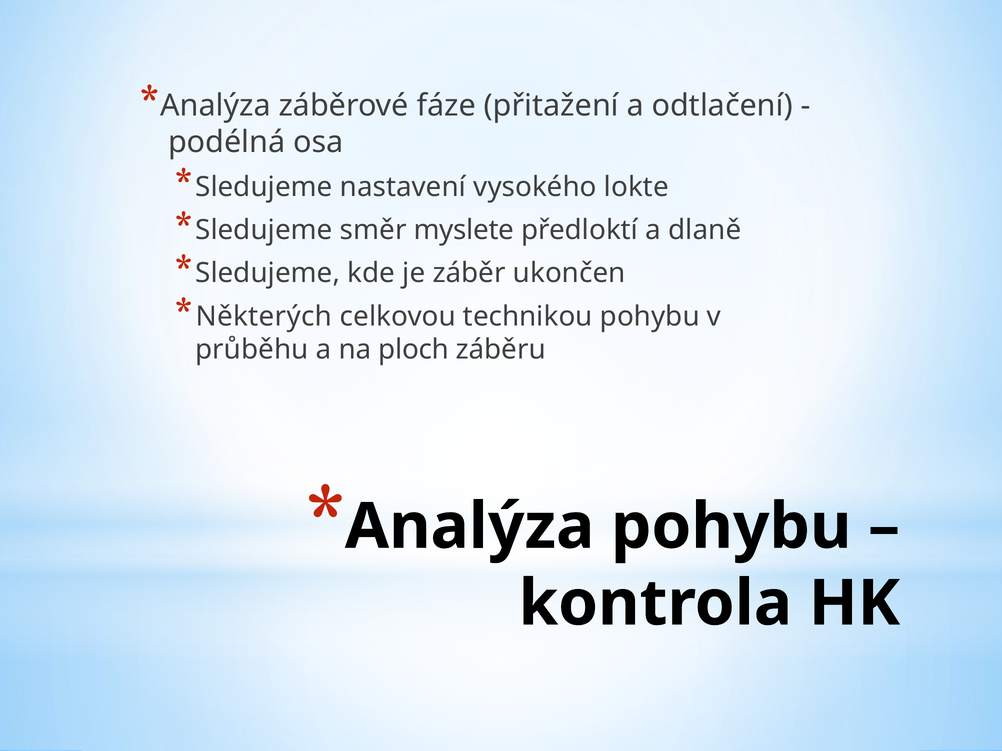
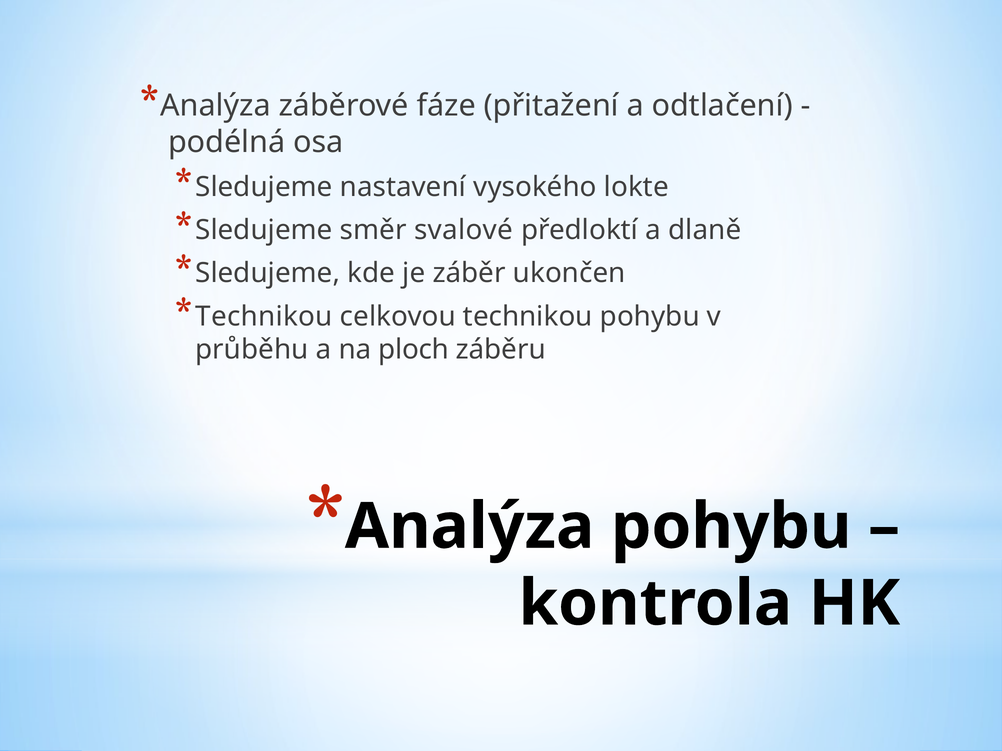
myslete: myslete -> svalové (464, 230)
Některých: Některých -> Technikou (264, 317)
